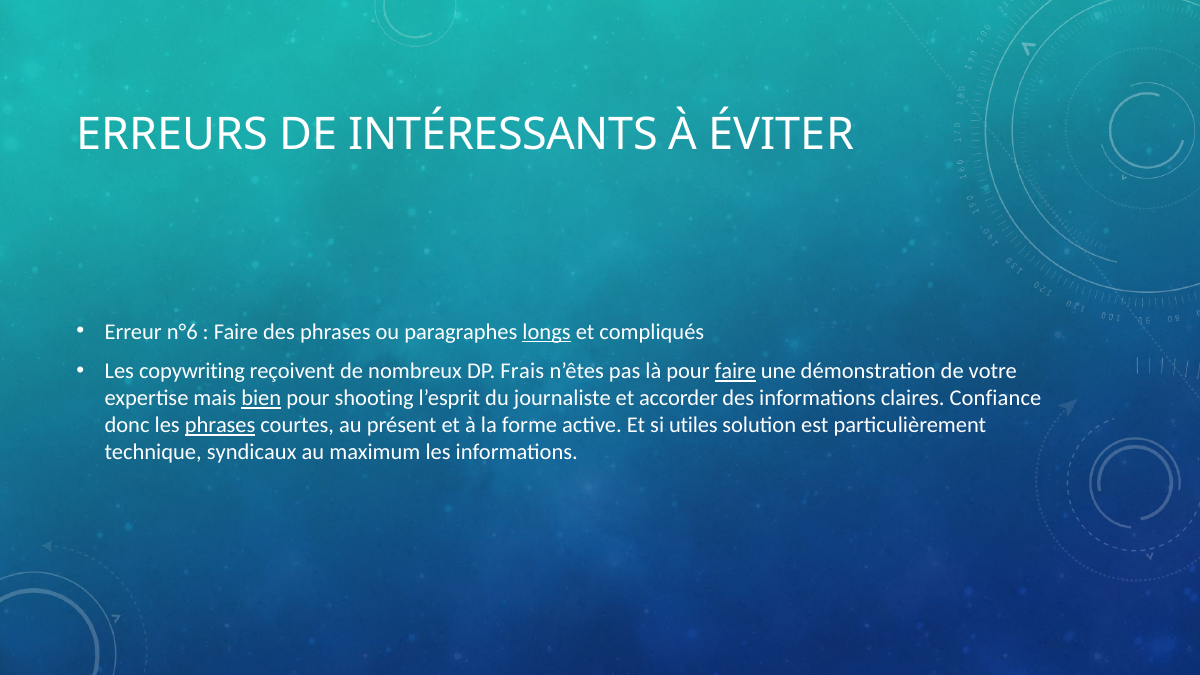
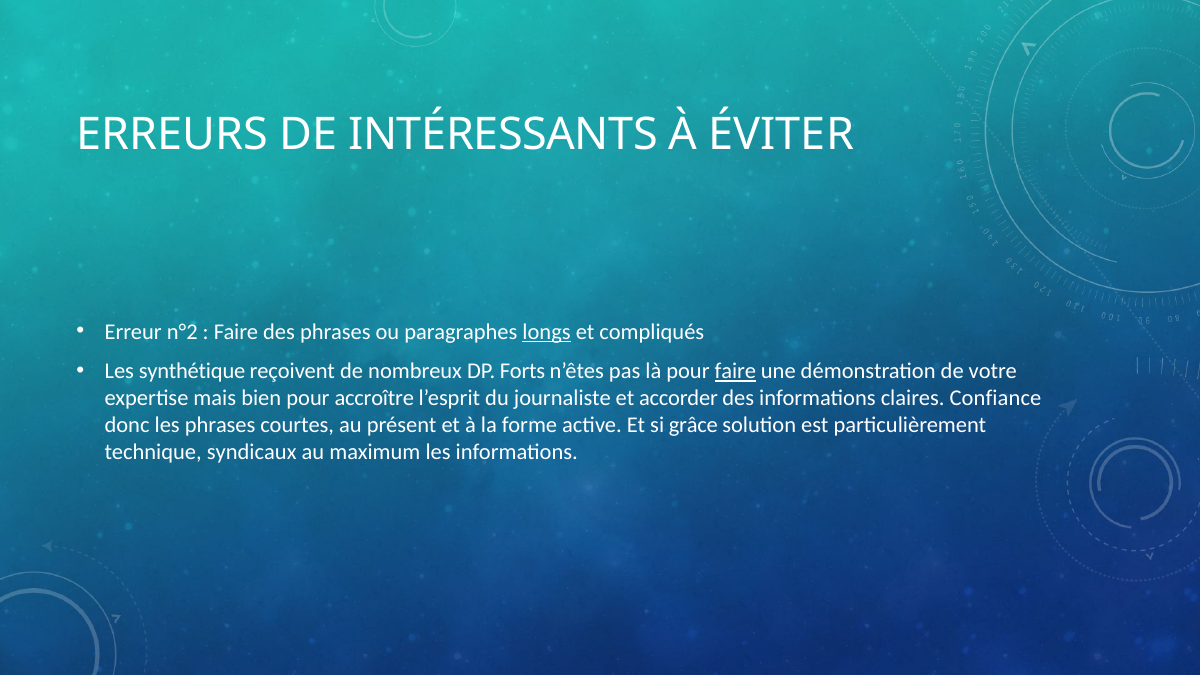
n°6: n°6 -> n°2 (182, 332)
copywriting: copywriting -> synthétique (192, 371)
Frais: Frais -> Forts (523, 371)
bien underline: present -> none (261, 398)
shooting: shooting -> accroître (374, 398)
phrases underline: present -> none (220, 425)
utiles: utiles -> grâce (693, 425)
